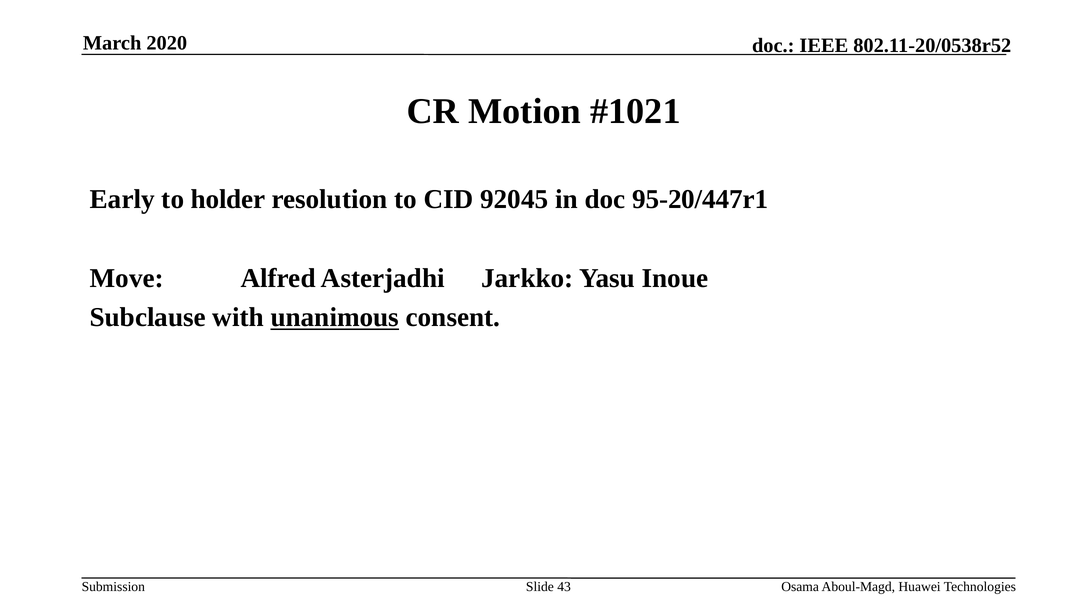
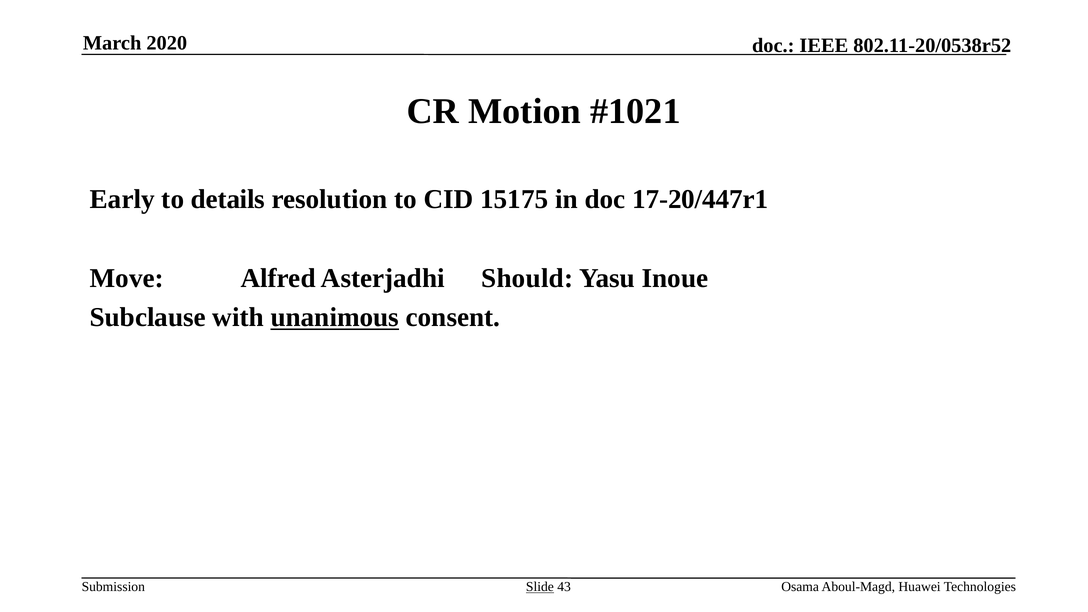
holder: holder -> details (228, 199)
92045: 92045 -> 15175 (514, 199)
95-20/447r1: 95-20/447r1 -> 17-20/447r1 (700, 199)
Jarkko: Jarkko -> Should (527, 278)
Slide underline: none -> present (540, 587)
